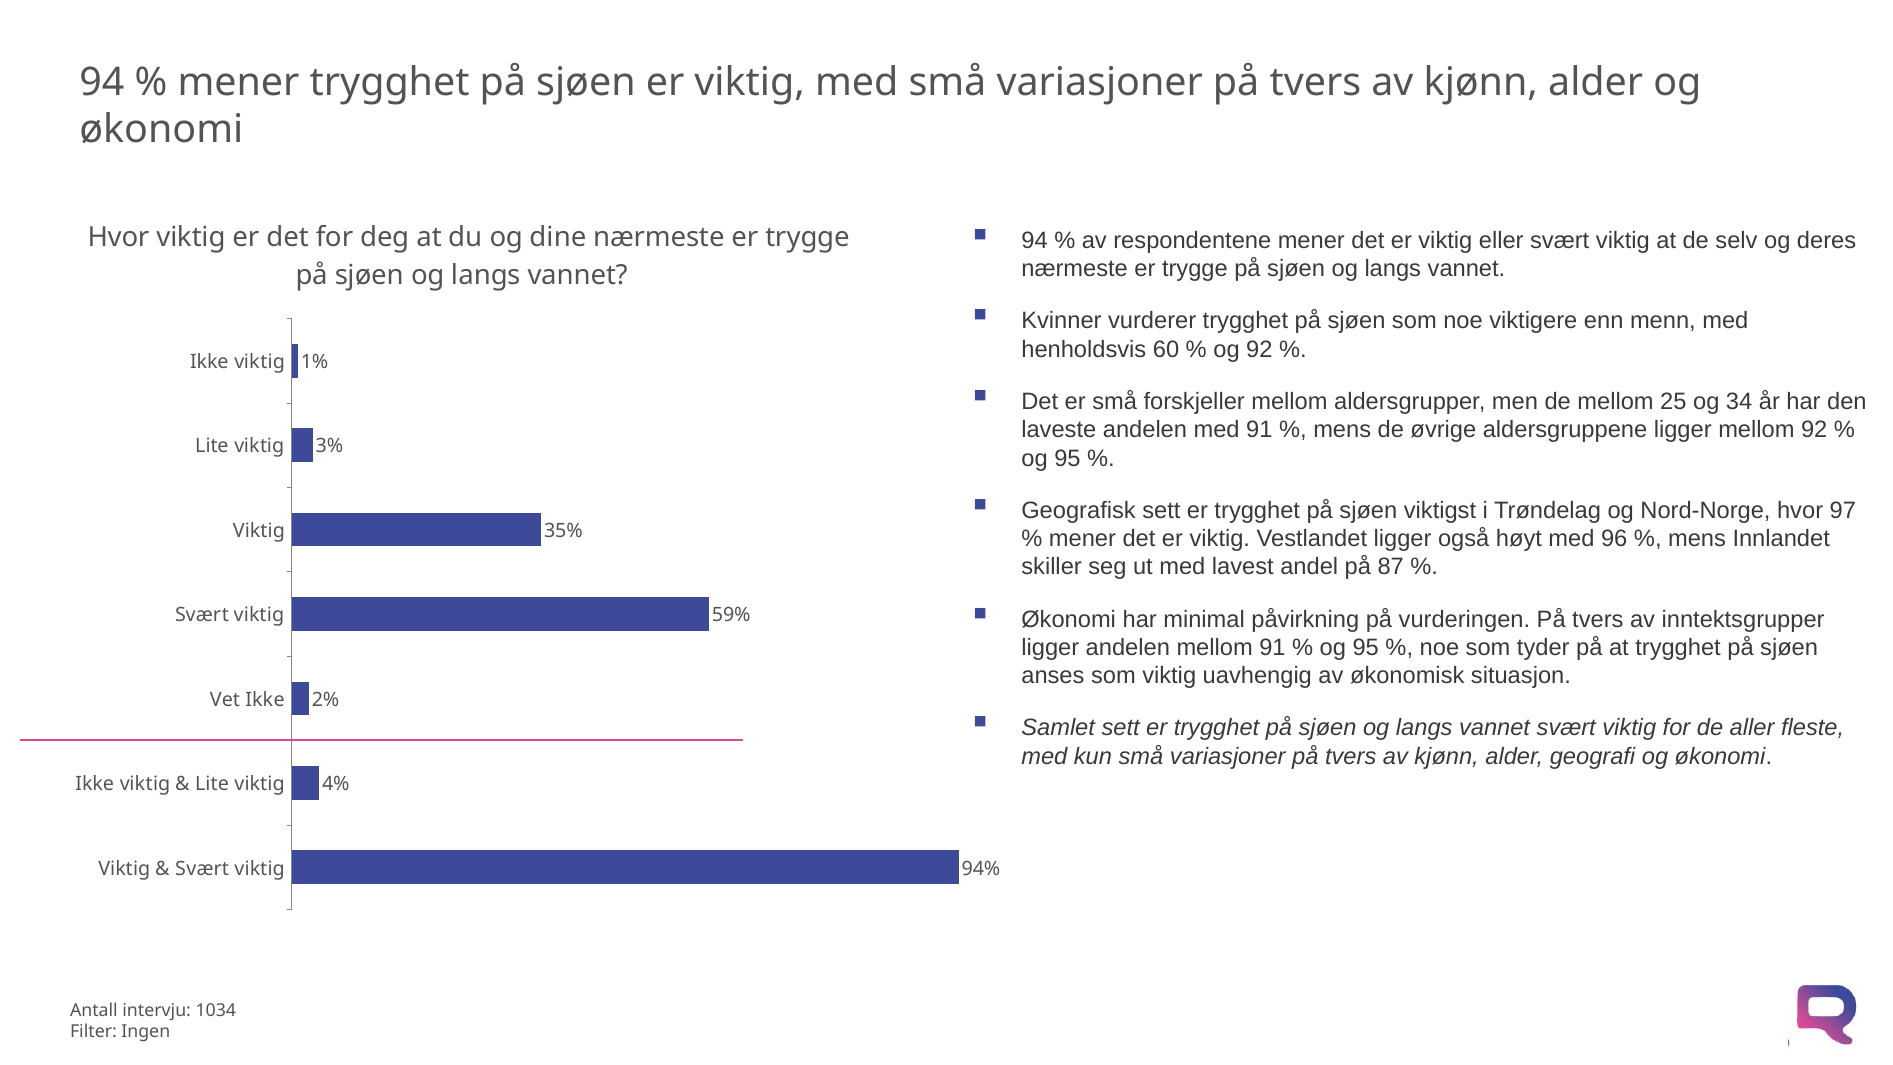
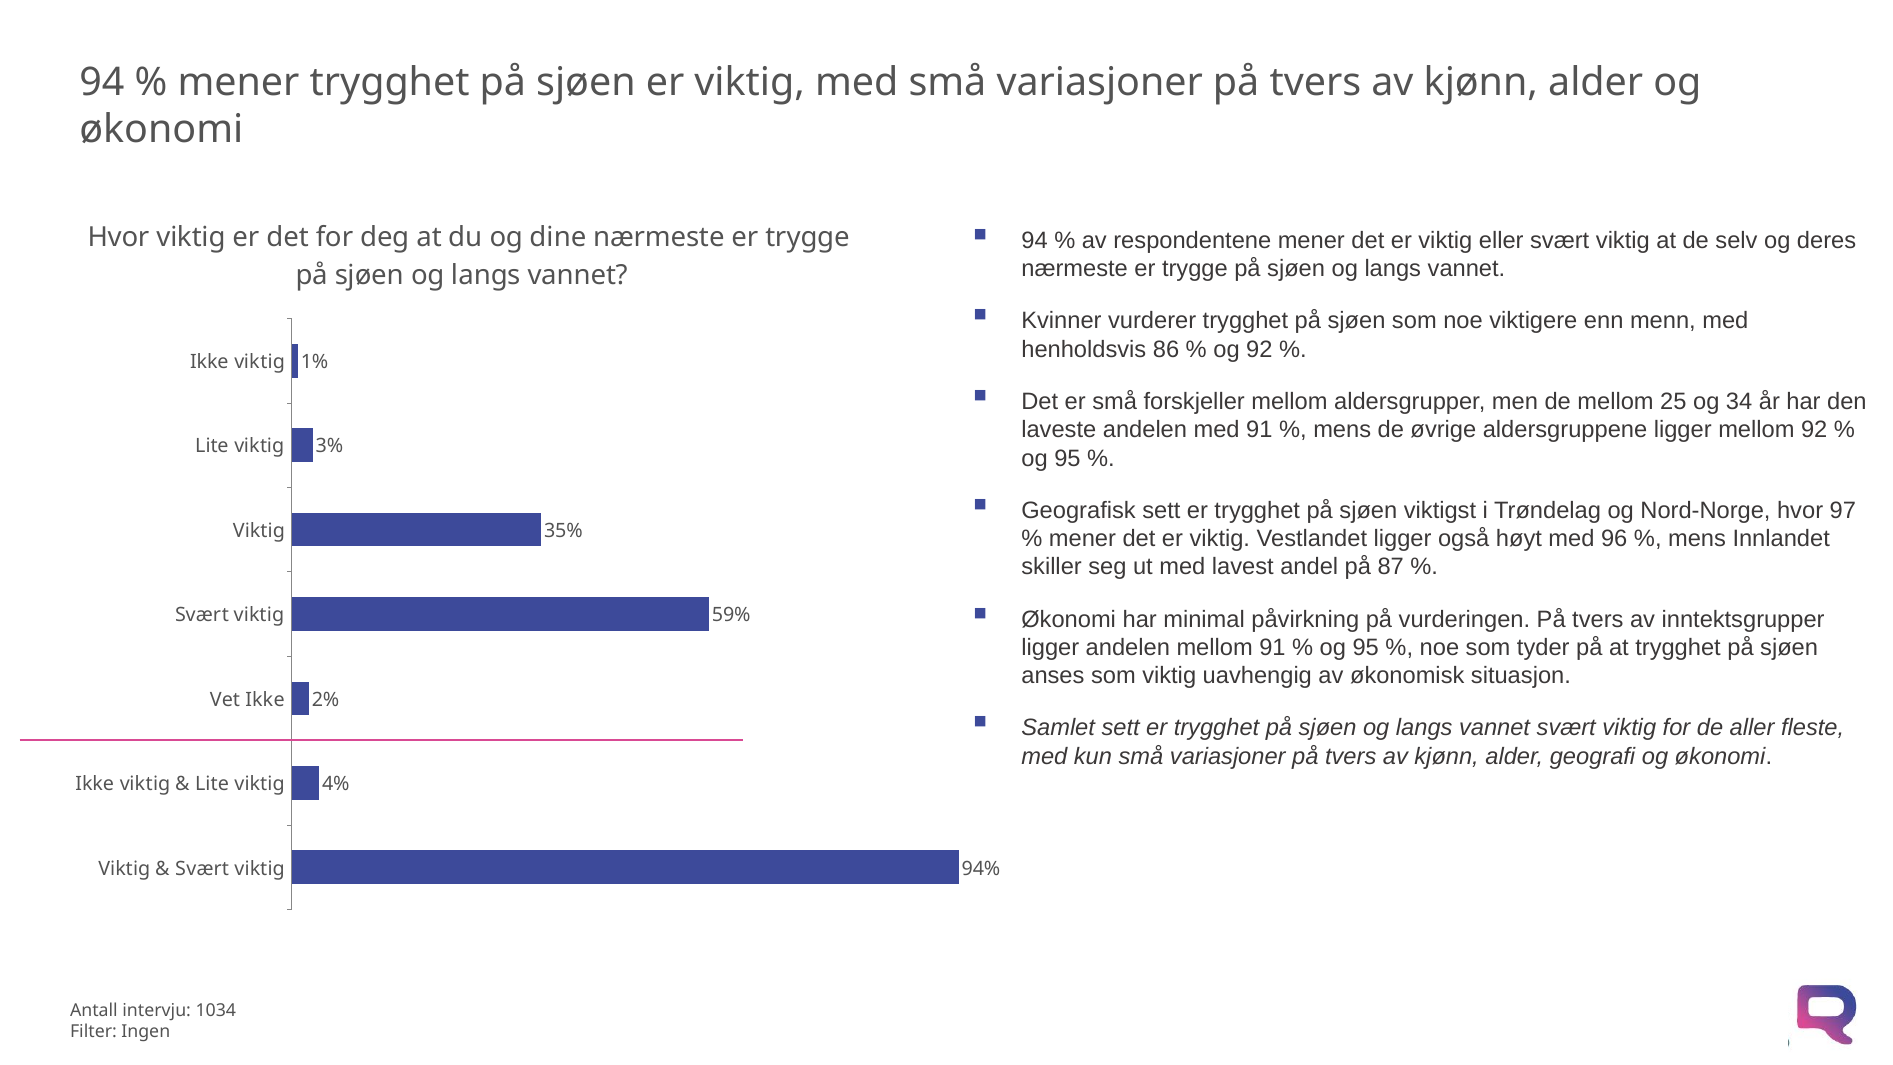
60: 60 -> 86 (1166, 349)
